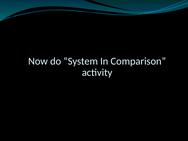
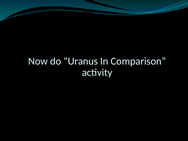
System: System -> Uranus (81, 61)
